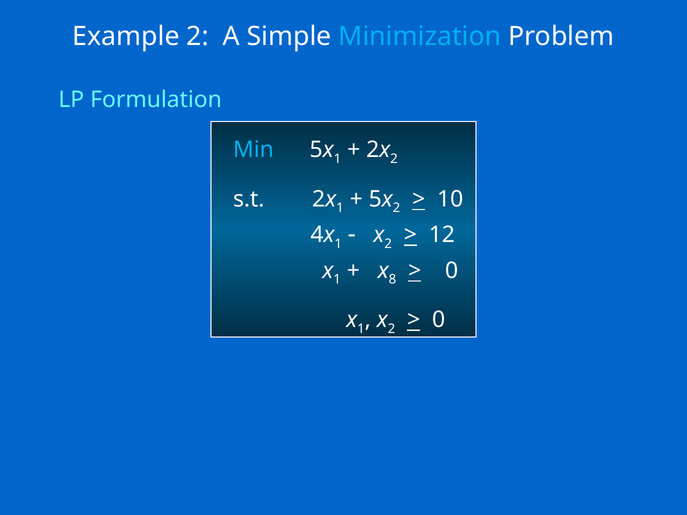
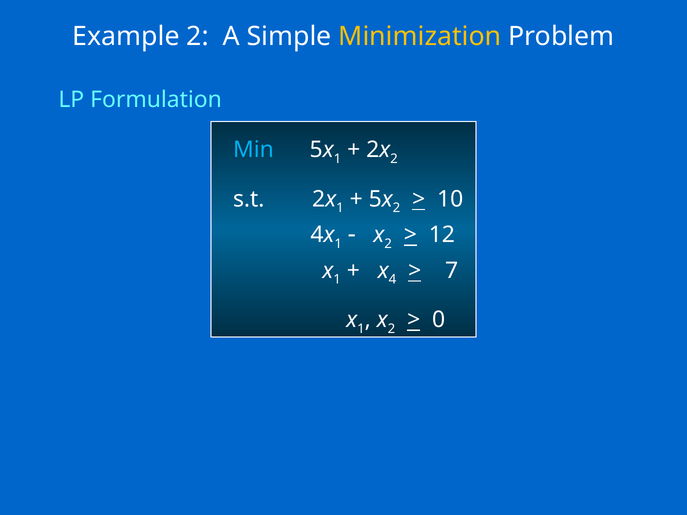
Minimization colour: light blue -> yellow (420, 36)
8: 8 -> 4 (392, 280)
0: 0 -> 7 (452, 271)
